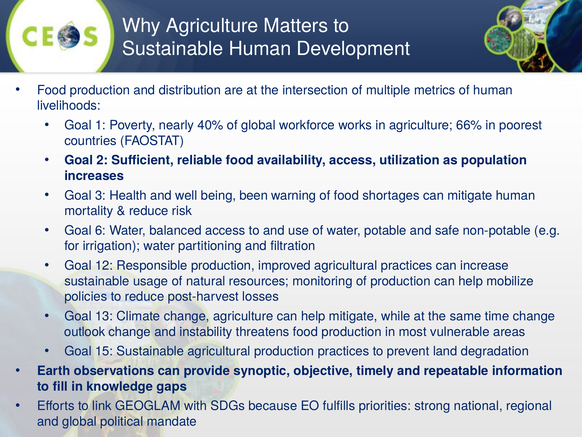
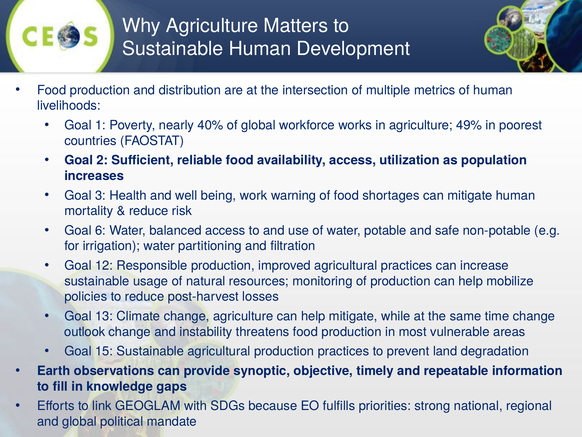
66%: 66% -> 49% (469, 125)
been: been -> work (254, 195)
